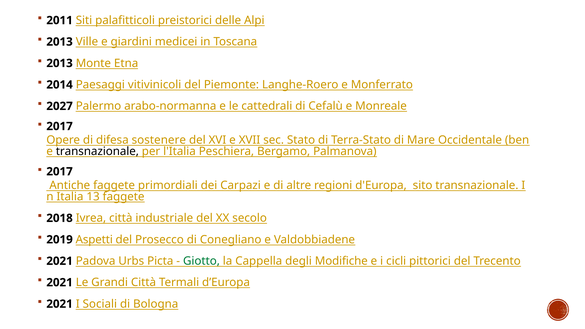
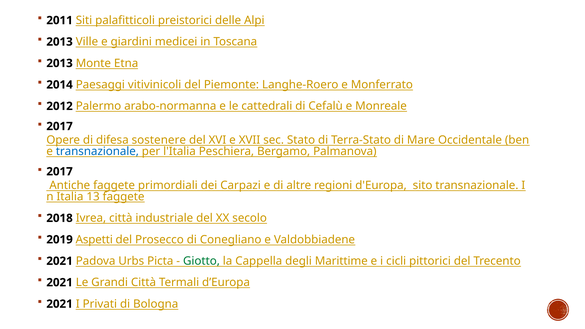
2027: 2027 -> 2012 (60, 106)
transnazionale colour: black -> blue (97, 151)
Modifiche: Modifiche -> Marittime (341, 261)
Sociali: Sociali -> Privati (100, 304)
